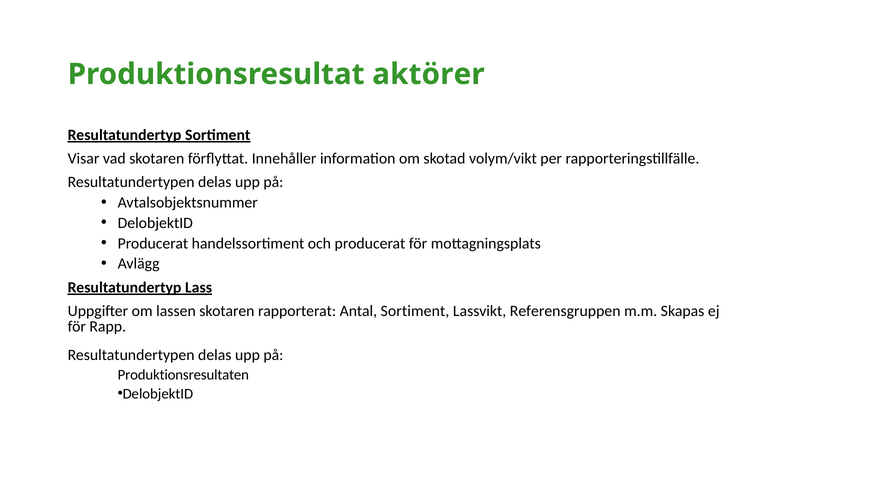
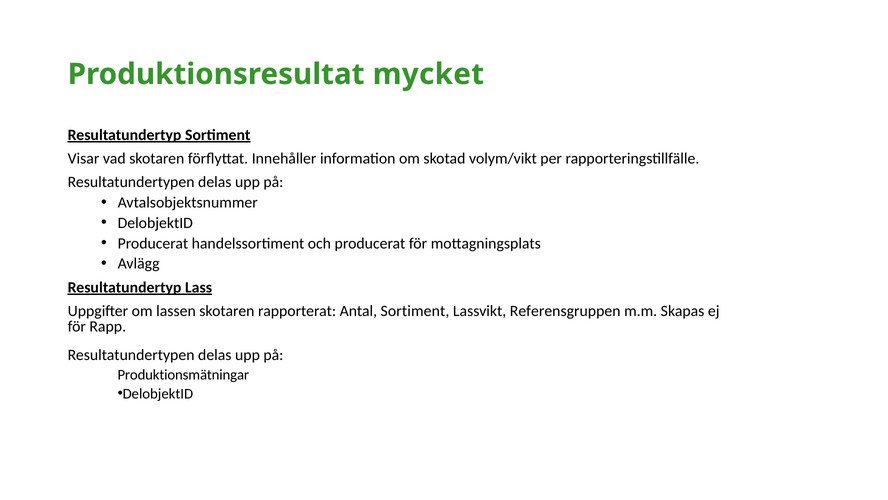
aktörer: aktörer -> mycket (428, 74)
Produktionsresultaten: Produktionsresultaten -> Produktionsmätningar (183, 374)
